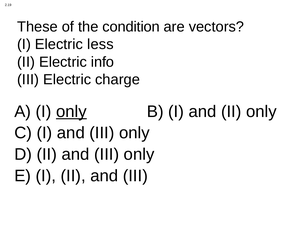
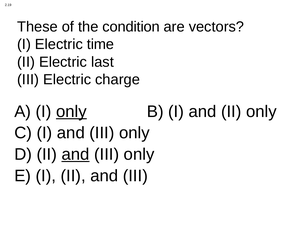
less: less -> time (101, 44)
info: info -> last (102, 62)
and underline: none -> present (76, 154)
